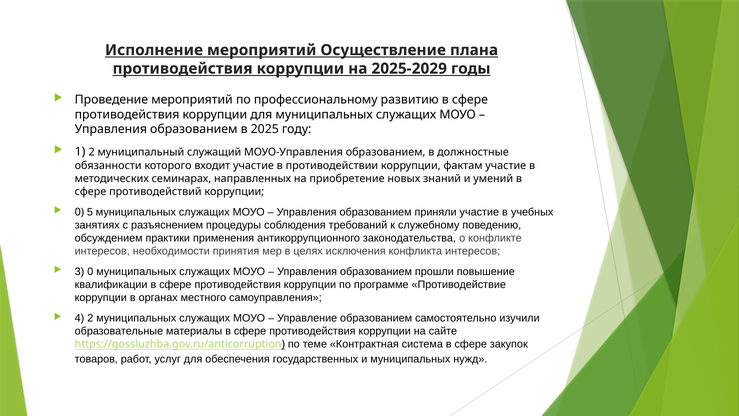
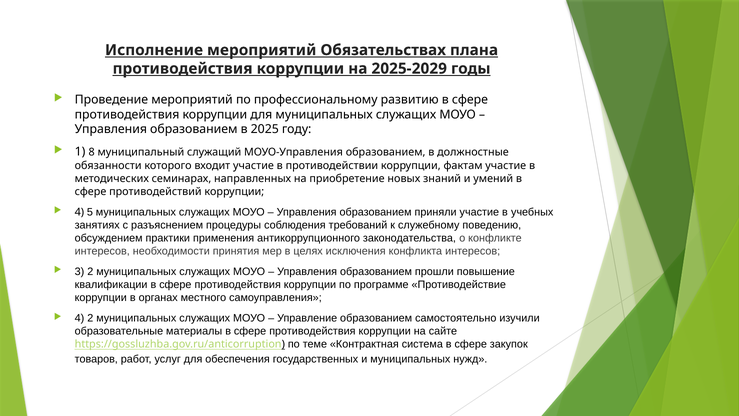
Осуществление: Осуществление -> Обязательствах (383, 50)
1 2: 2 -> 8 (92, 152)
0: 0 -> 4 (79, 212)
3 0: 0 -> 2 (90, 272)
